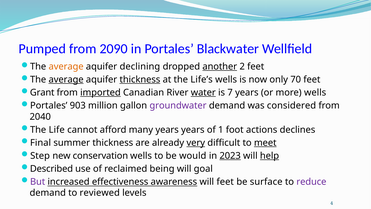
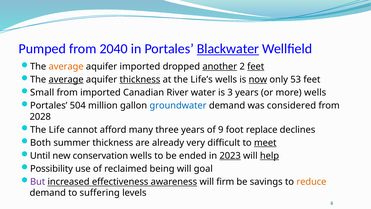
2090: 2090 -> 2040 (114, 49)
Blackwater underline: none -> present (228, 49)
aquifer declining: declining -> imported (140, 66)
feet underline: none -> present (256, 66)
now underline: none -> present (258, 79)
70: 70 -> 53 (296, 79)
Grant: Grant -> Small (42, 92)
imported underline: present -> none (100, 92)
water underline: present -> none (203, 92)
7: 7 -> 3 (230, 92)
903: 903 -> 504 (78, 105)
groundwater colour: purple -> blue (178, 105)
2040: 2040 -> 2028 (40, 117)
many years: years -> three (167, 130)
1: 1 -> 9 (221, 130)
actions: actions -> replace (262, 130)
Final: Final -> Both (41, 143)
very underline: present -> none (196, 143)
Step: Step -> Until (40, 155)
would: would -> ended (193, 155)
Described: Described -> Possibility (51, 168)
will feet: feet -> firm (225, 181)
surface: surface -> savings (266, 181)
reduce colour: purple -> orange (311, 181)
reviewed: reviewed -> suffering (100, 193)
